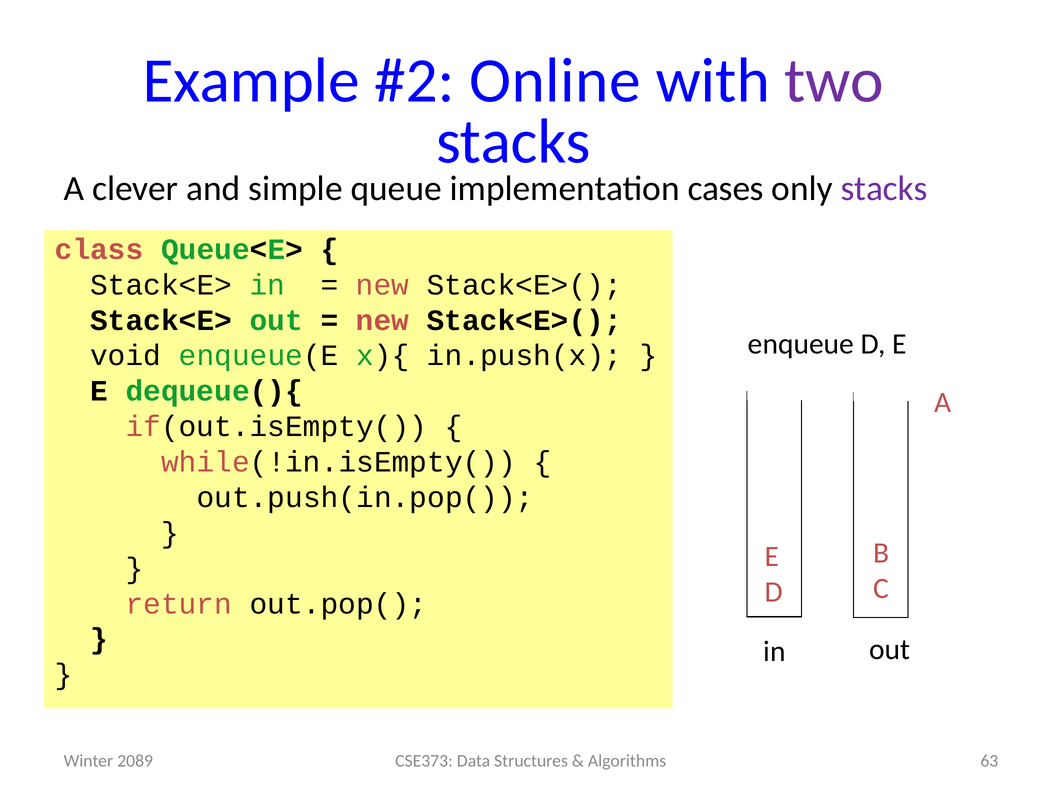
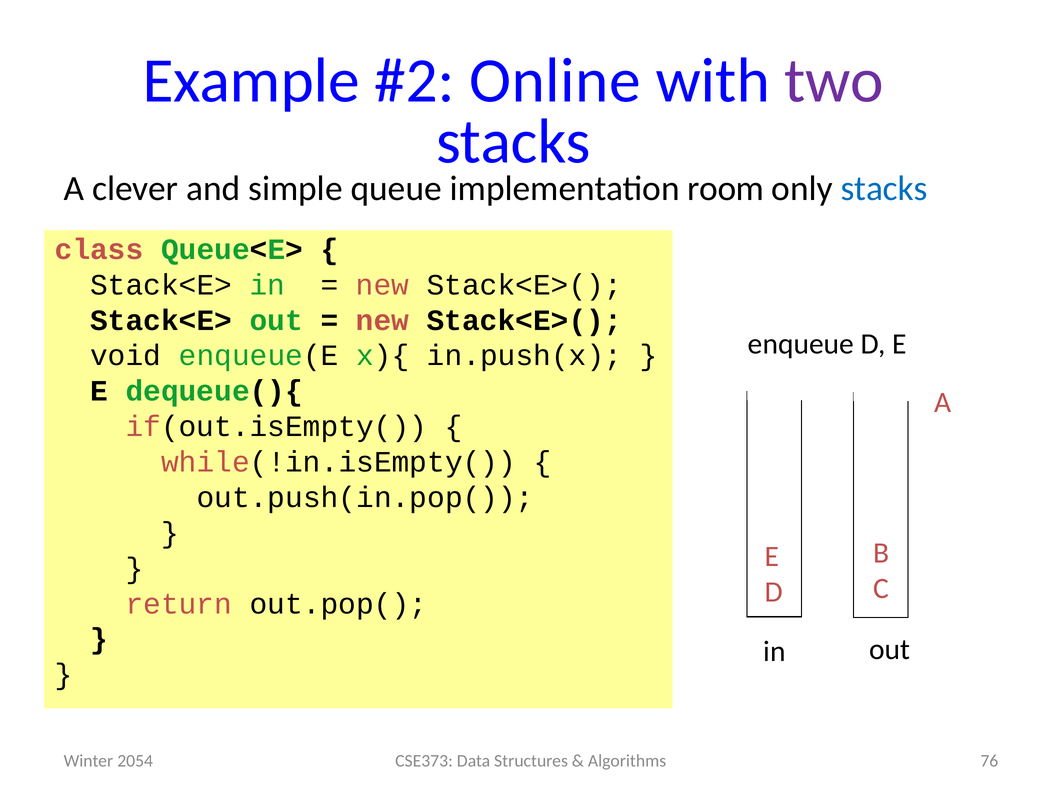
cases: cases -> room (726, 188)
stacks colour: purple -> blue (884, 188)
63: 63 -> 76 (989, 760)
2089: 2089 -> 2054 (135, 761)
